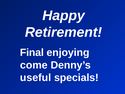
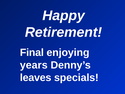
come: come -> years (34, 65)
useful: useful -> leaves (36, 77)
